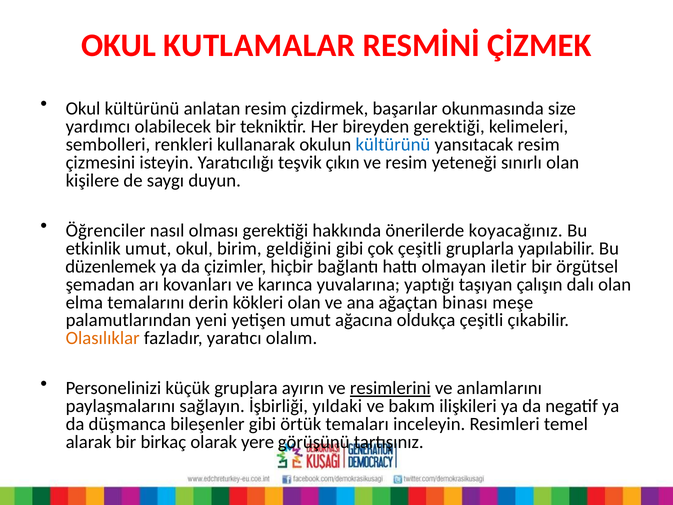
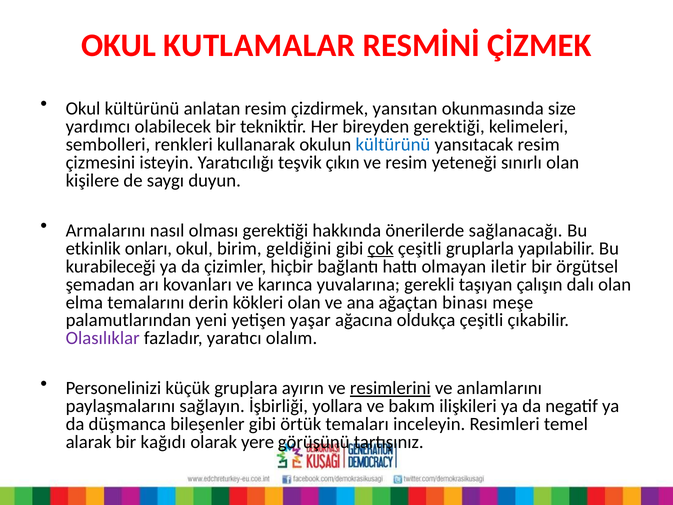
başarılar: başarılar -> yansıtan (405, 109)
Öğrenciler: Öğrenciler -> Armalarını (106, 230)
koyacağınız: koyacağınız -> sağlanacağı (516, 230)
etkinlik umut: umut -> onları (148, 248)
çok underline: none -> present (381, 248)
düzenlemek: düzenlemek -> kurabileceği (111, 266)
yaptığı: yaptığı -> gerekli (429, 284)
yetişen umut: umut -> yaşar (310, 320)
Olasılıklar colour: orange -> purple (103, 338)
yıldaki: yıldaki -> yollara (337, 406)
birkaç: birkaç -> kağıdı (163, 442)
